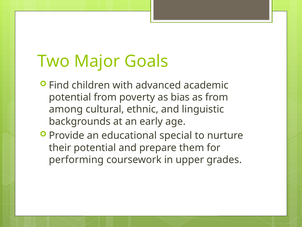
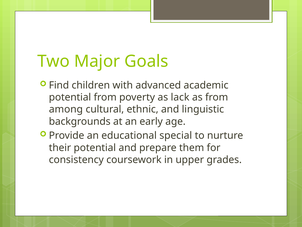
bias: bias -> lack (180, 97)
performing: performing -> consistency (76, 159)
